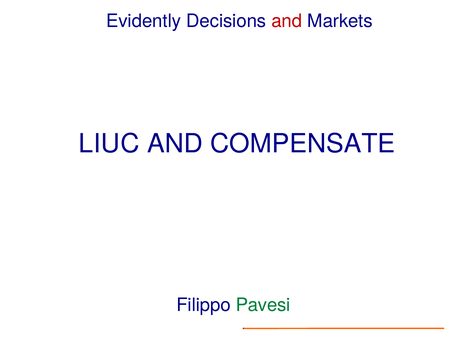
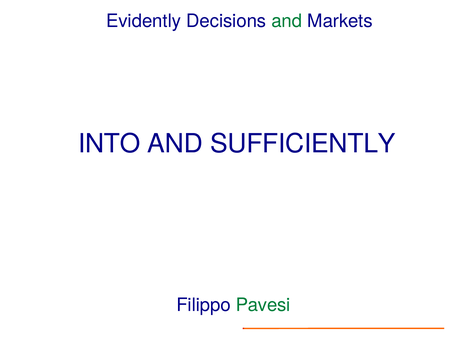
and colour: red -> green (287, 21)
LIUC: LIUC -> INTO (109, 144)
COMPENSATE: COMPENSATE -> SUFFICIENTLY (303, 144)
